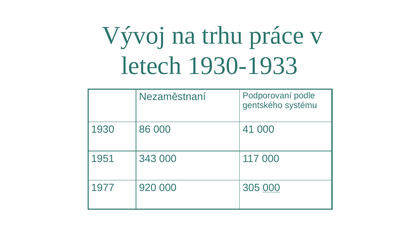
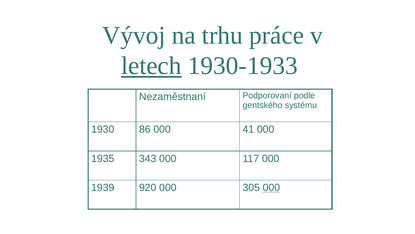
letech underline: none -> present (151, 66)
1951: 1951 -> 1935 (103, 158)
1977: 1977 -> 1939 (103, 187)
